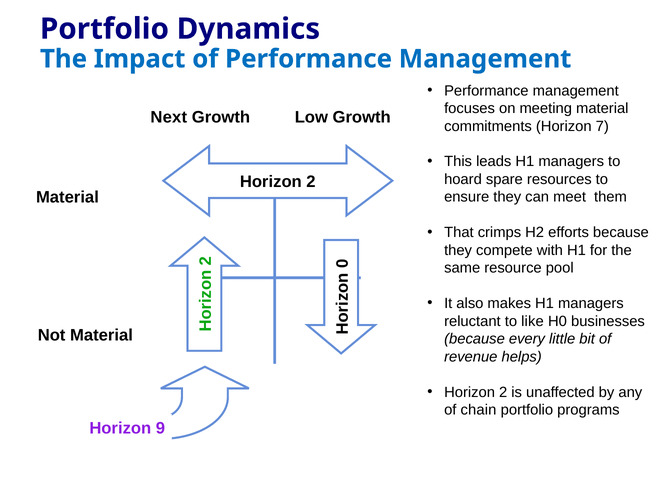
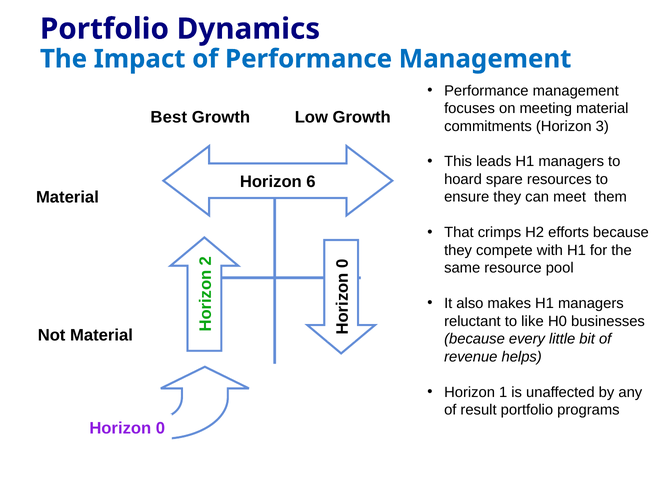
Next: Next -> Best (169, 117)
7: 7 -> 3 (602, 126)
2: 2 -> 6 (311, 182)
2: 2 -> 1 (503, 393)
chain: chain -> result (479, 410)
Horizon 9: 9 -> 0 (160, 429)
